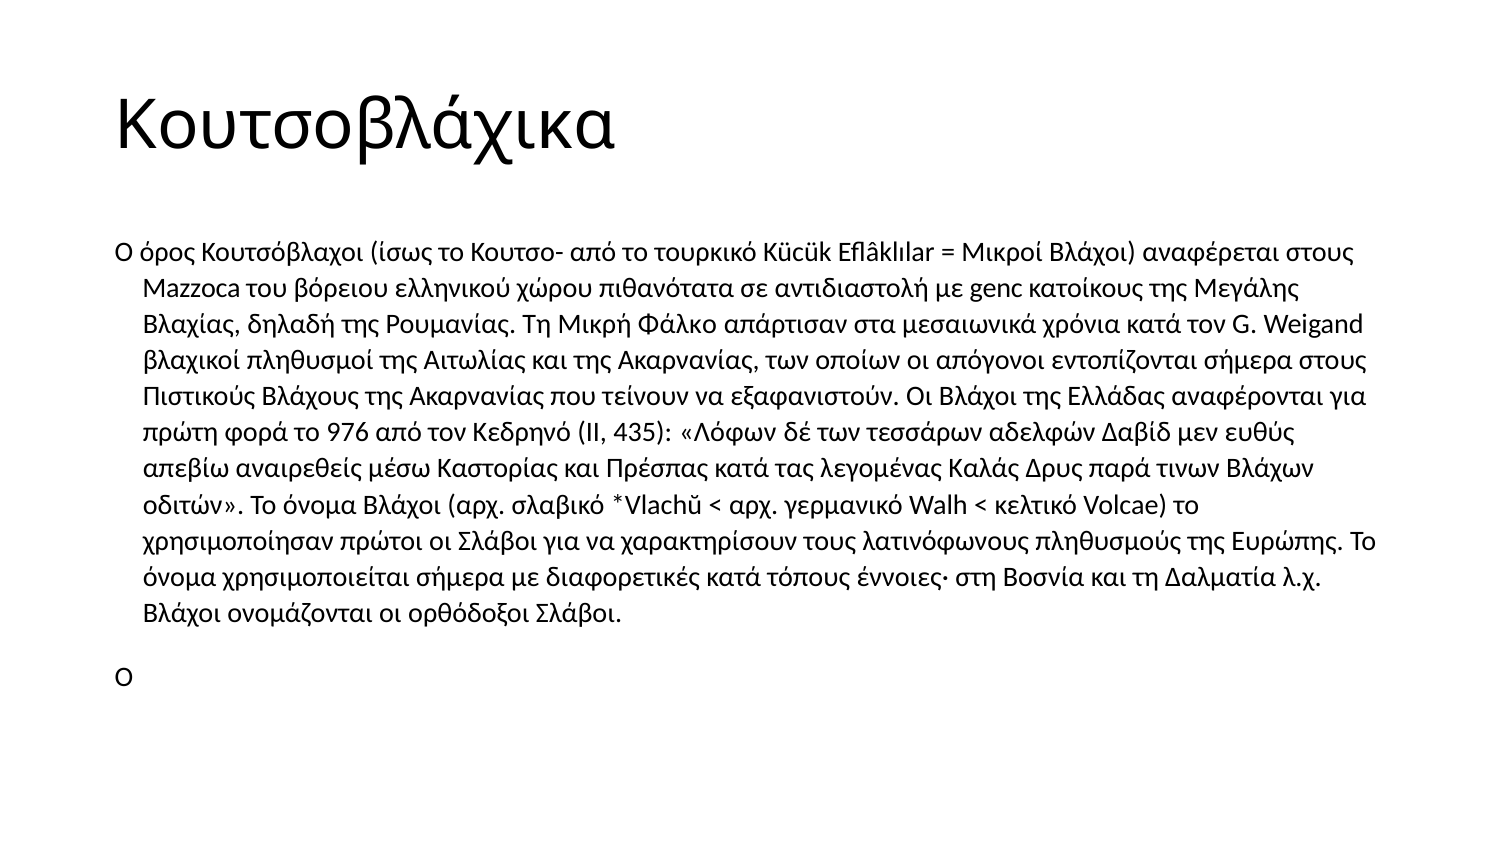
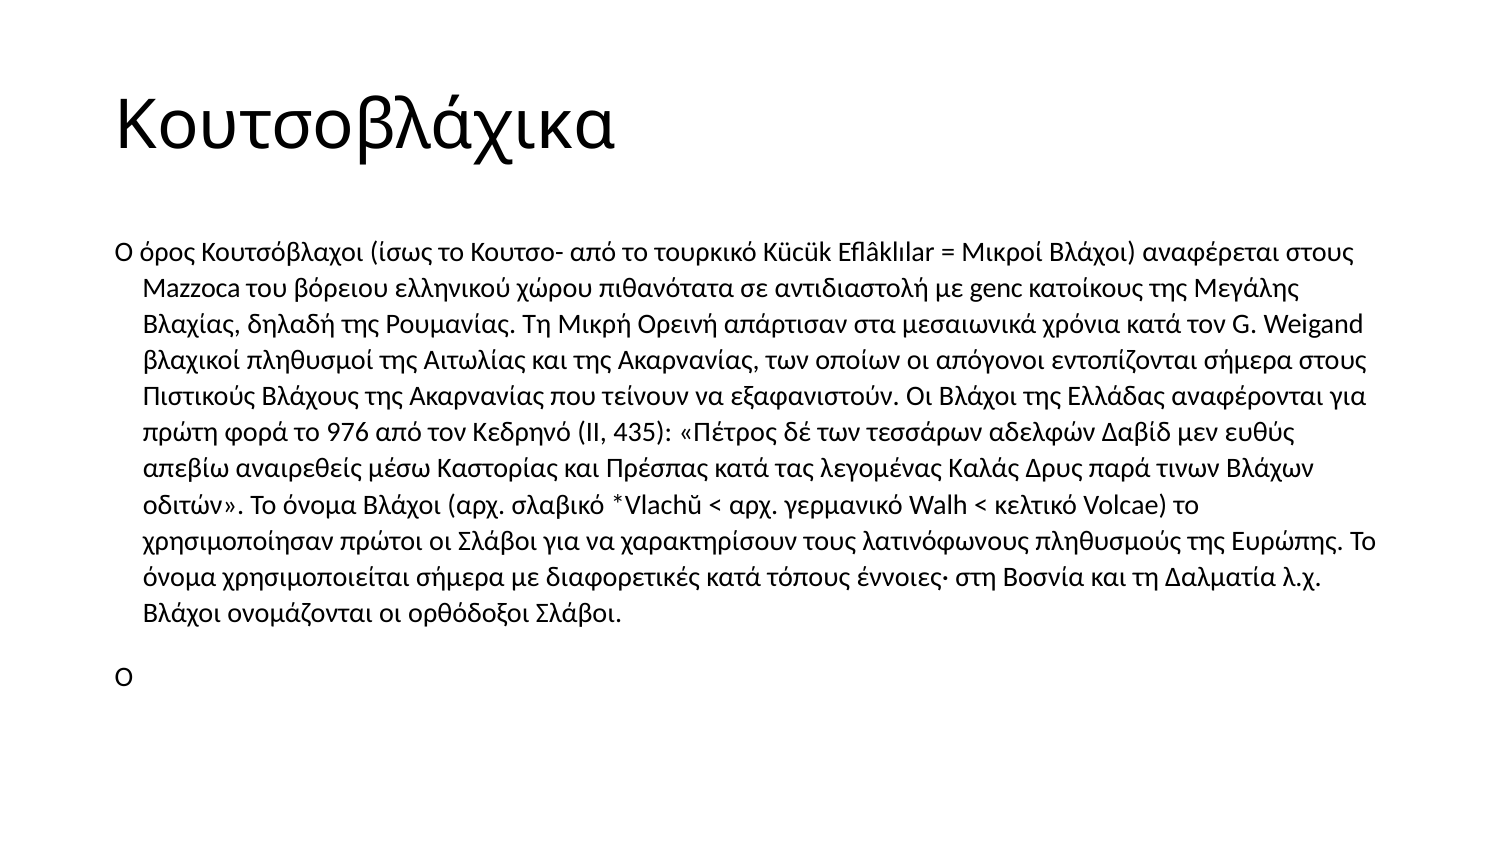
Φάλκο: Φάλκο -> Ορεινή (678, 324)
Λόφων: Λόφων -> Πέτρος (728, 433)
